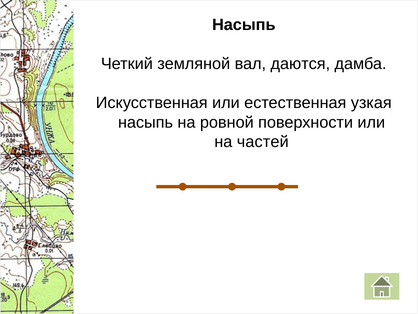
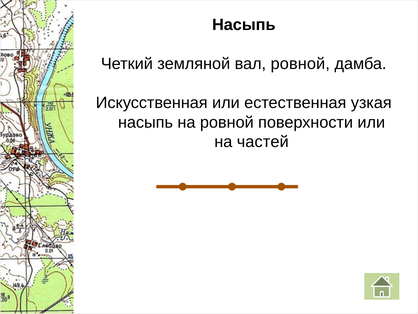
вал даются: даются -> ровной (300, 64)
